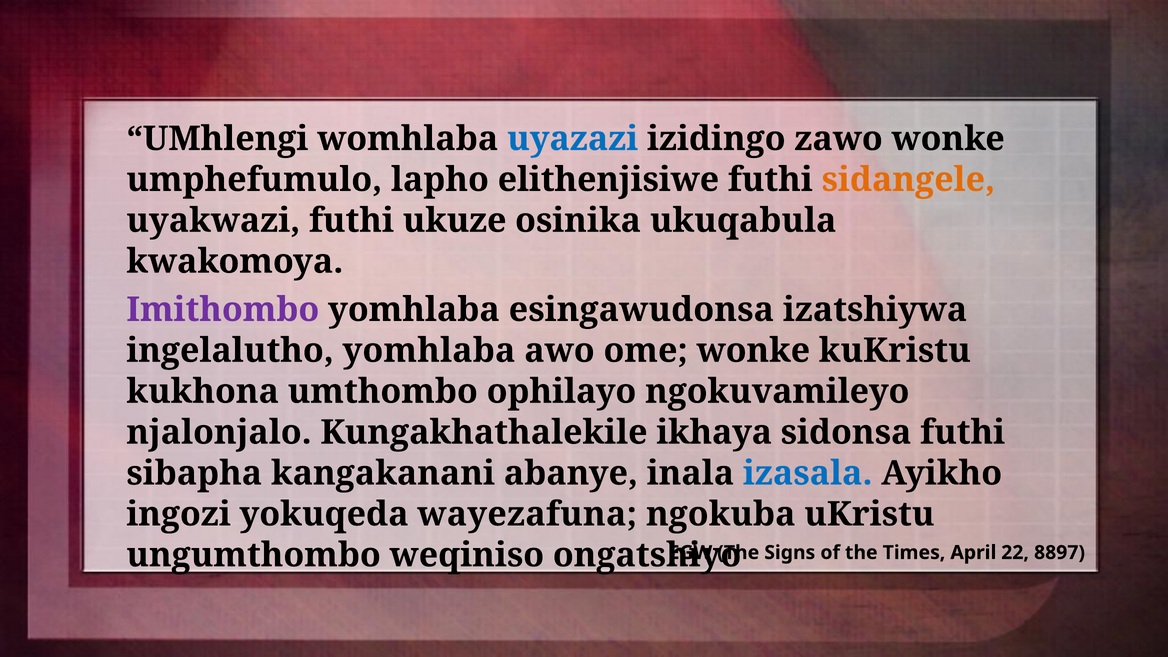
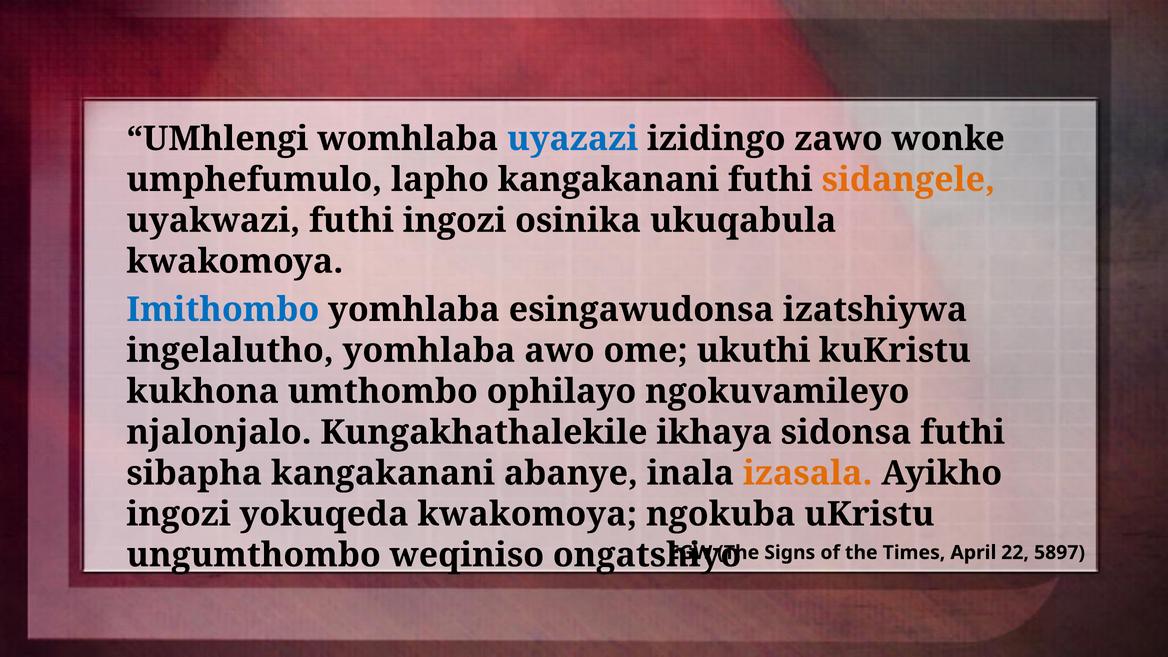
lapho elithenjisiwe: elithenjisiwe -> kangakanani (608, 180)
futhi ukuze: ukuze -> ingozi (455, 221)
Imithombo colour: purple -> blue (223, 310)
ome wonke: wonke -> ukuthi (753, 351)
izasala colour: blue -> orange (808, 473)
yokuqeda wayezafuna: wayezafuna -> kwakomoya (527, 514)
8897: 8897 -> 5897 (1060, 553)
